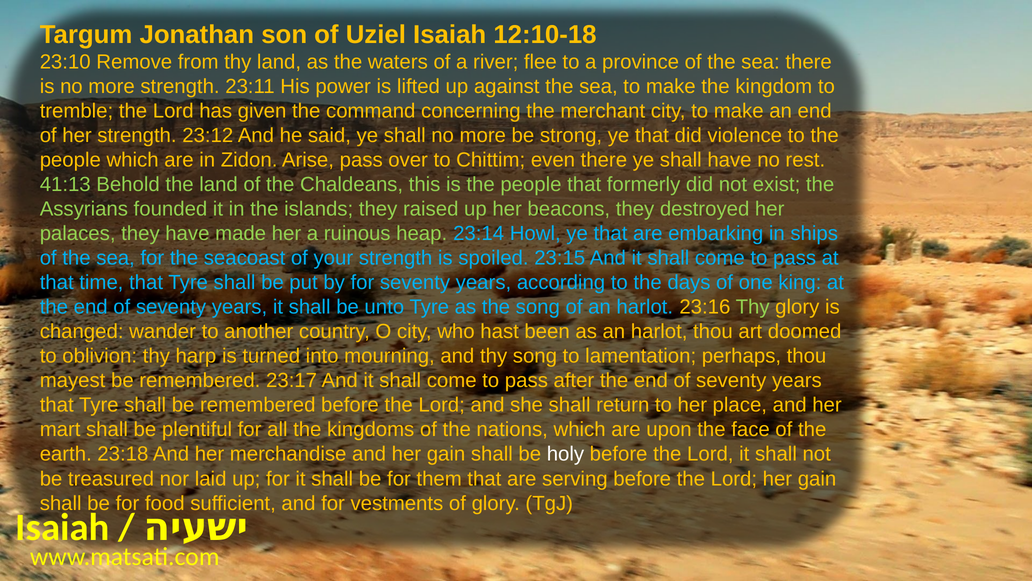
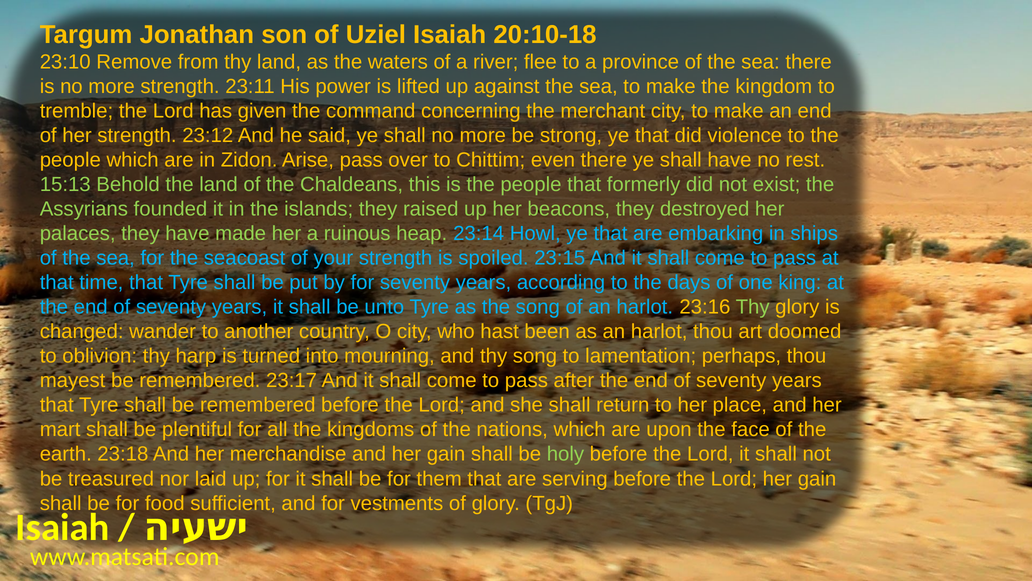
12:10-18: 12:10-18 -> 20:10-18 (545, 35)
41:13: 41:13 -> 15:13 (65, 184)
holy colour: white -> light green (565, 454)
